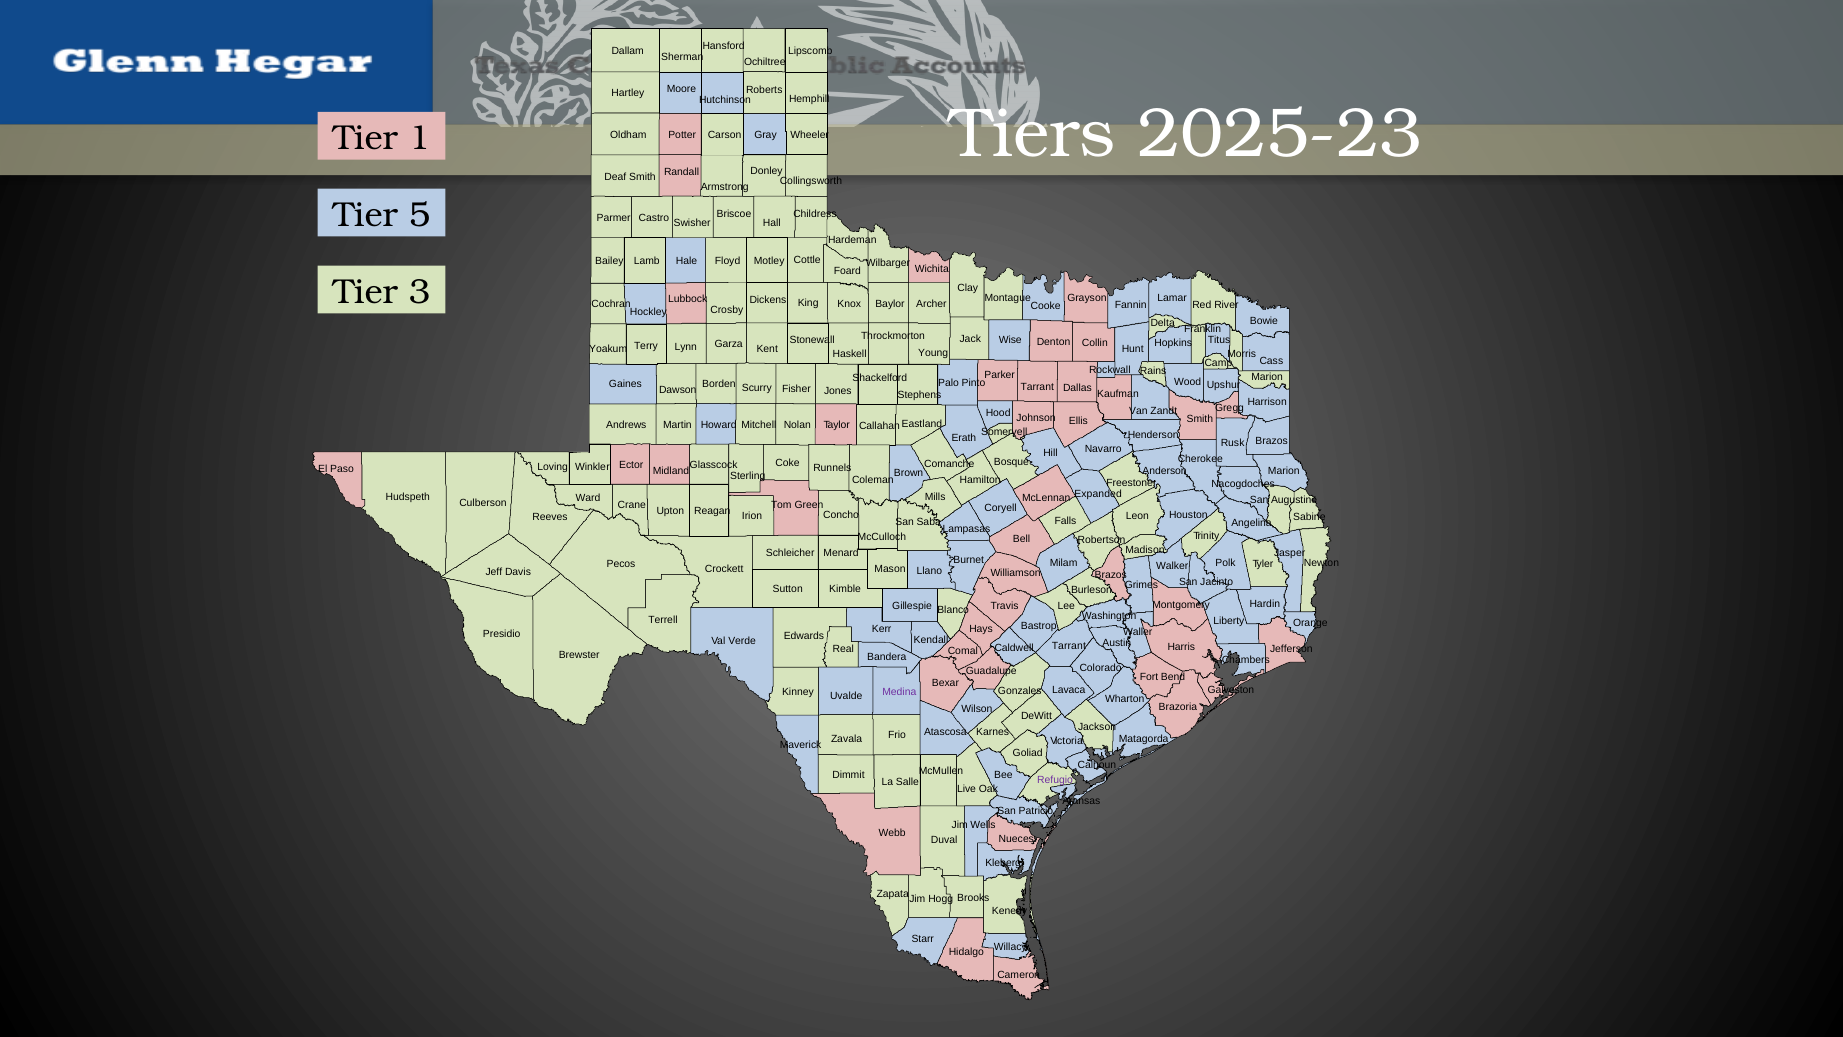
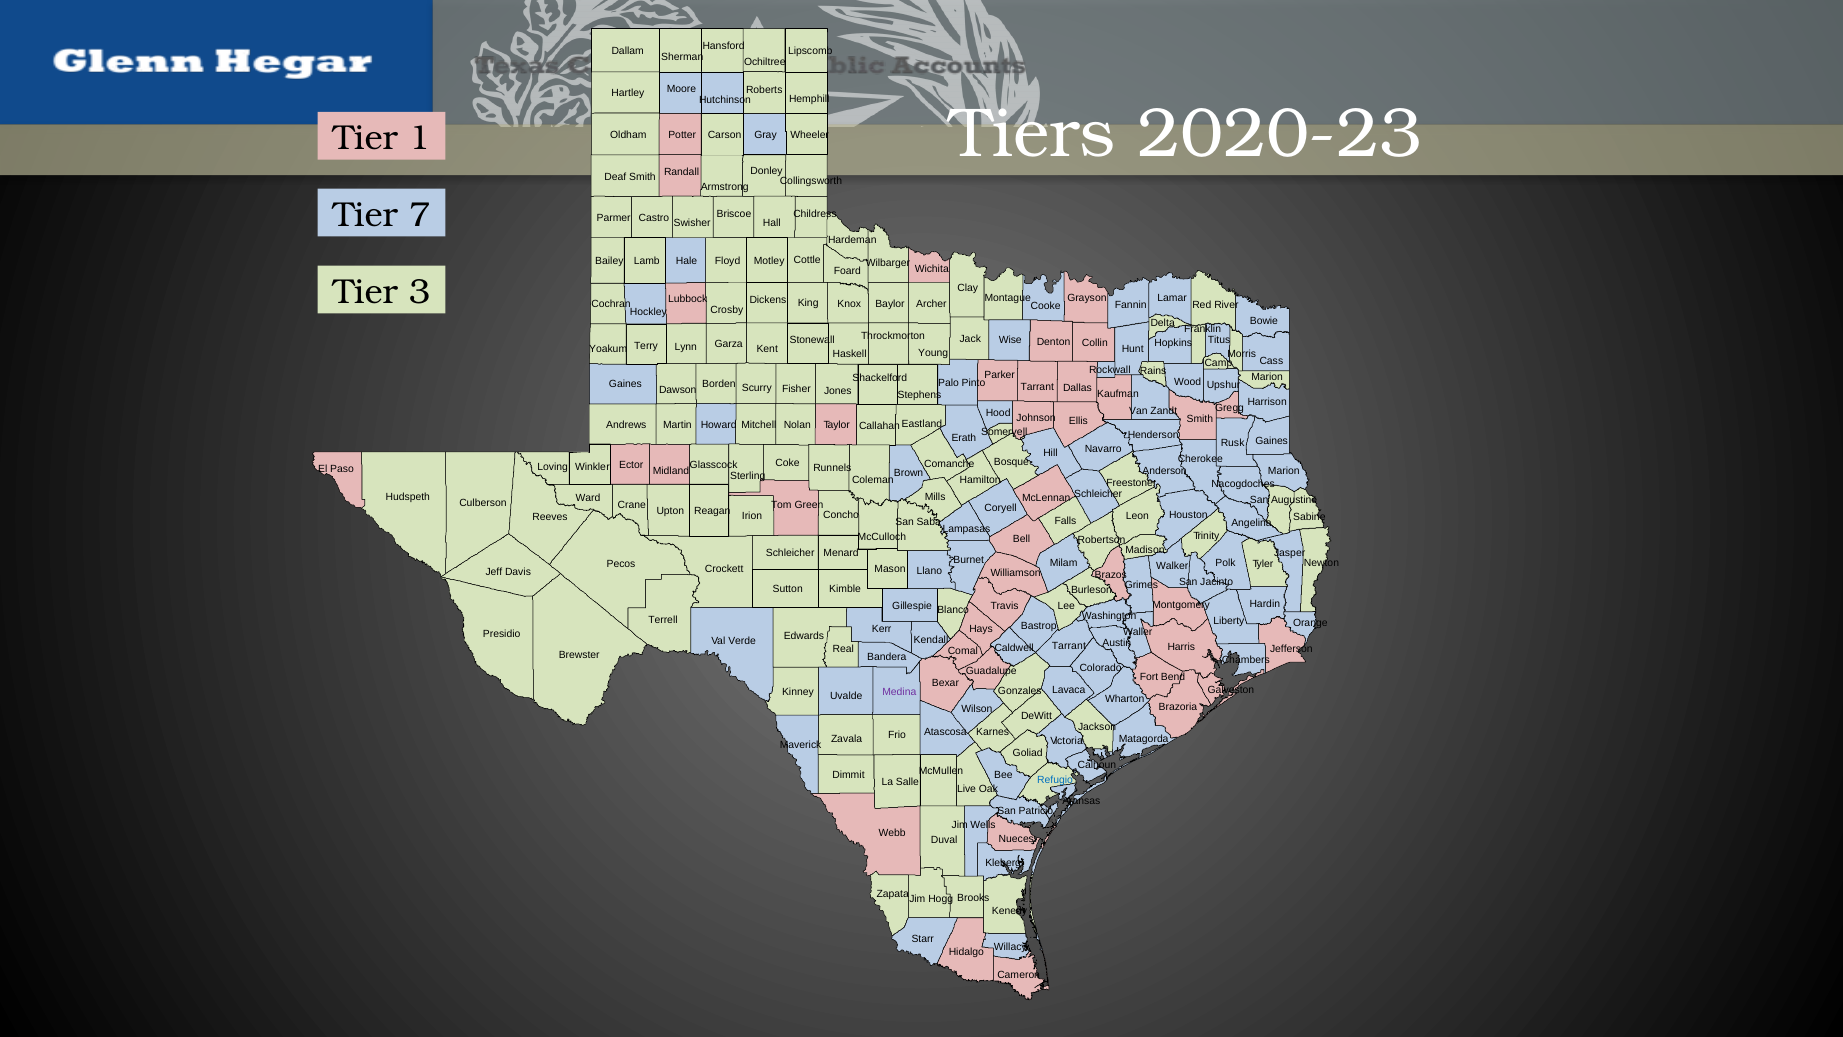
2025-23: 2025-23 -> 2020-23 (1280, 133)
5: 5 -> 7 (420, 215)
Brazos: Brazos -> Gaines (1272, 441)
Expanded: Expanded -> Schleicher (1098, 494)
Refugio colour: purple -> blue (1055, 780)
